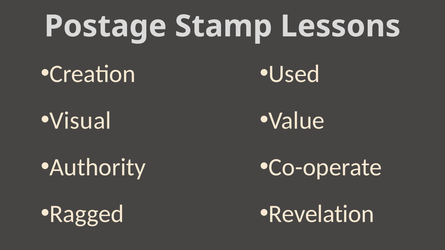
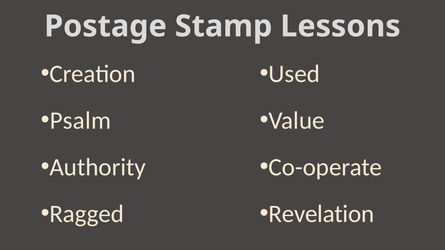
Visual: Visual -> Psalm (80, 121)
